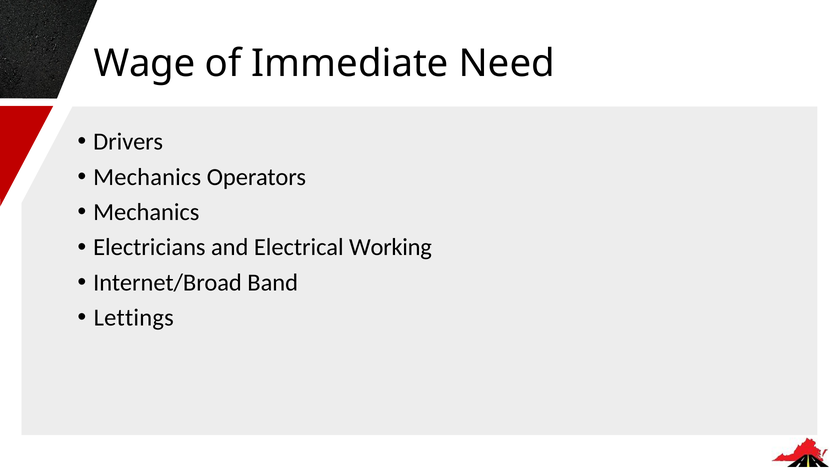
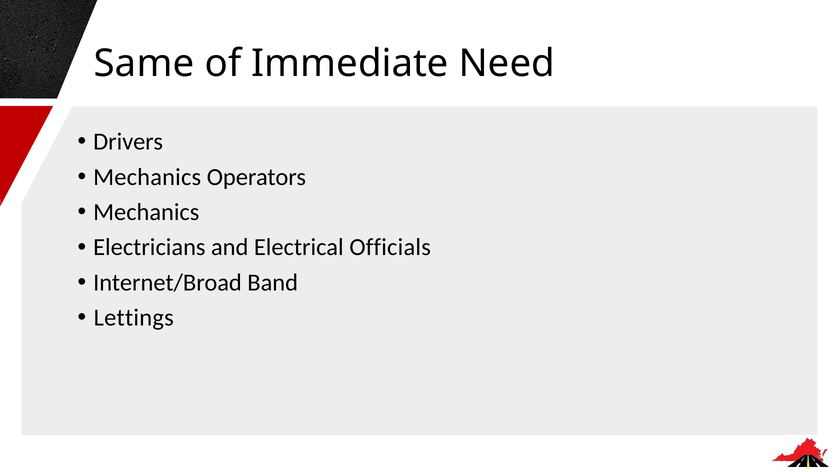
Wage: Wage -> Same (144, 63)
Working: Working -> Officials (390, 247)
